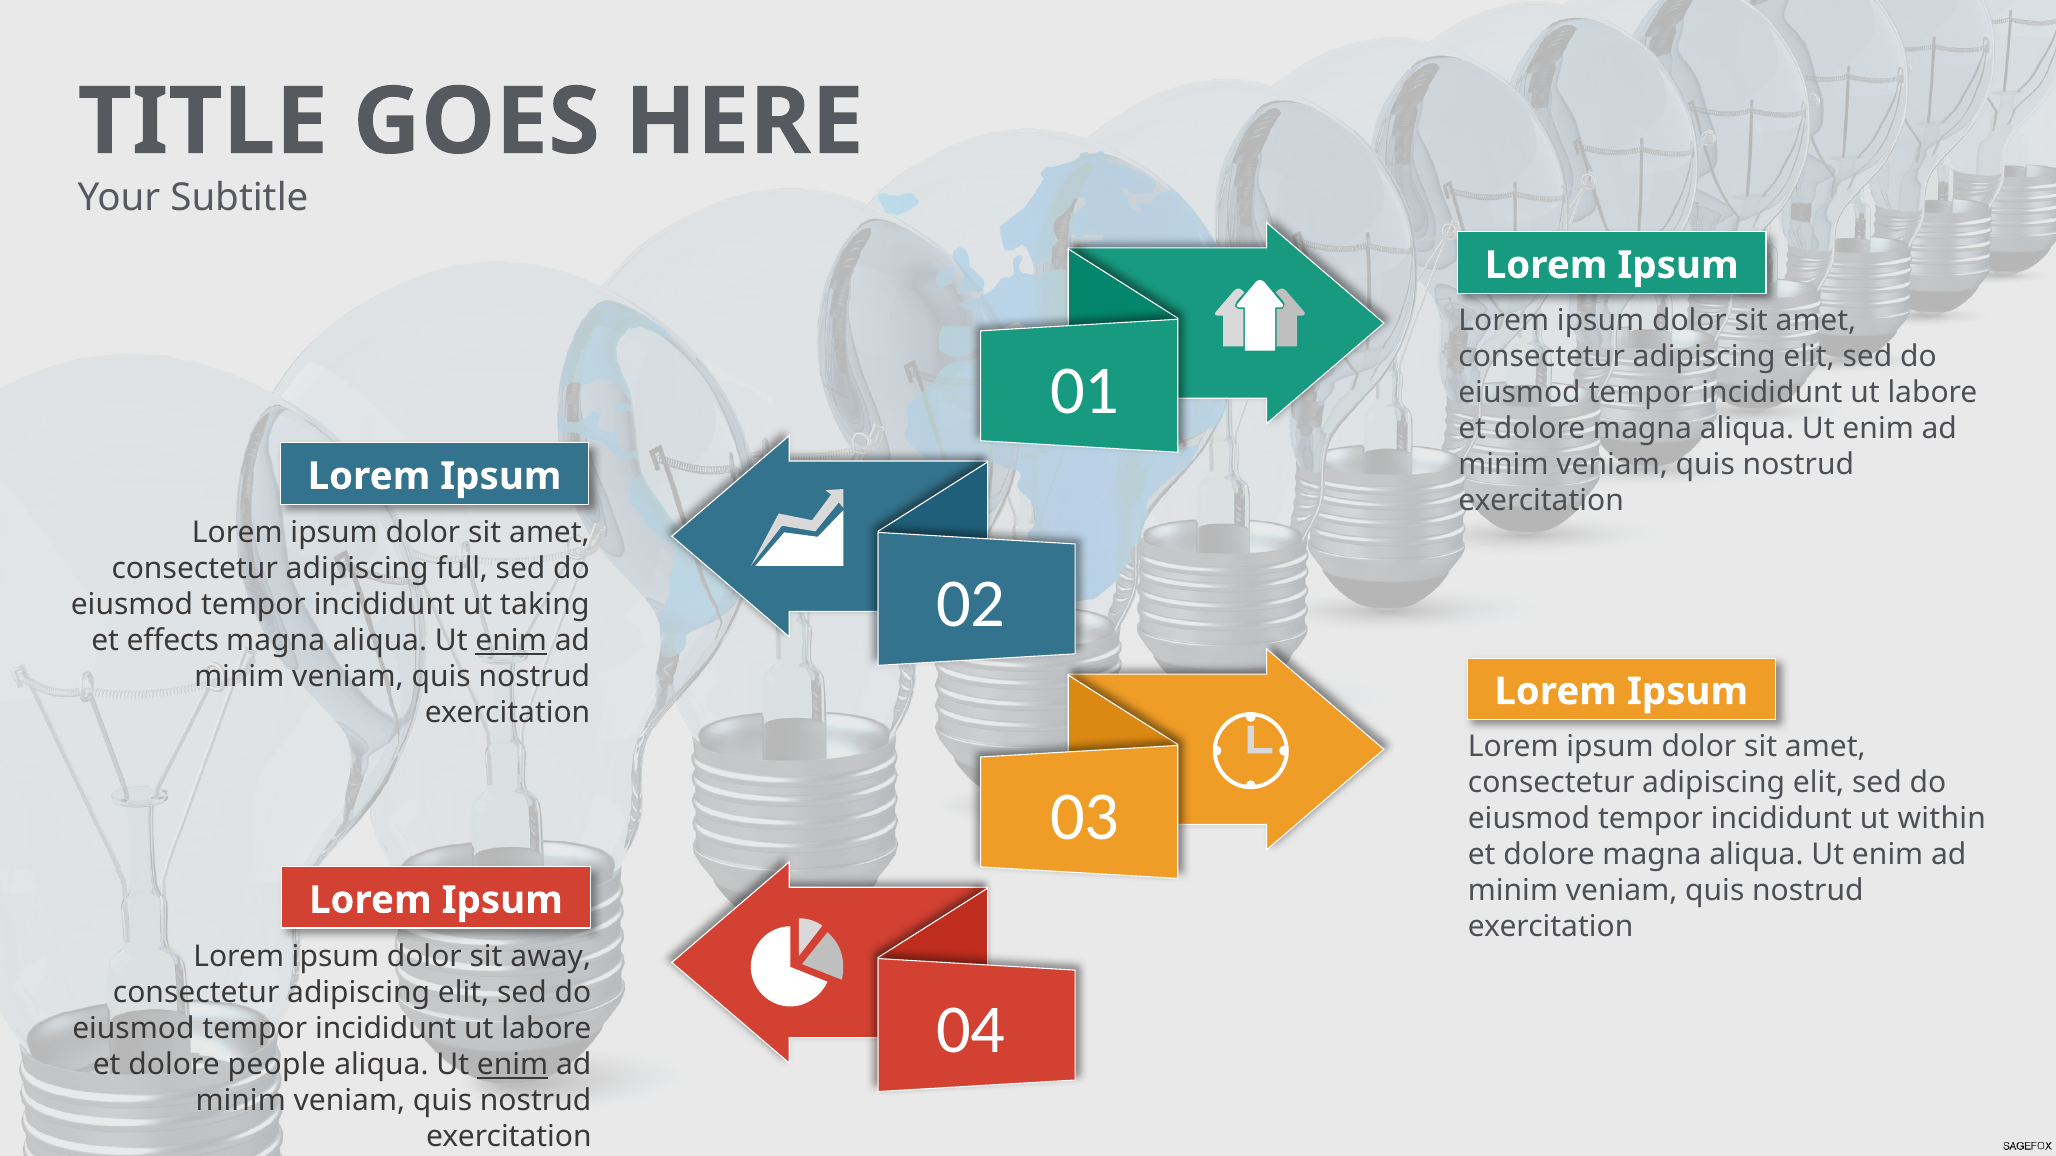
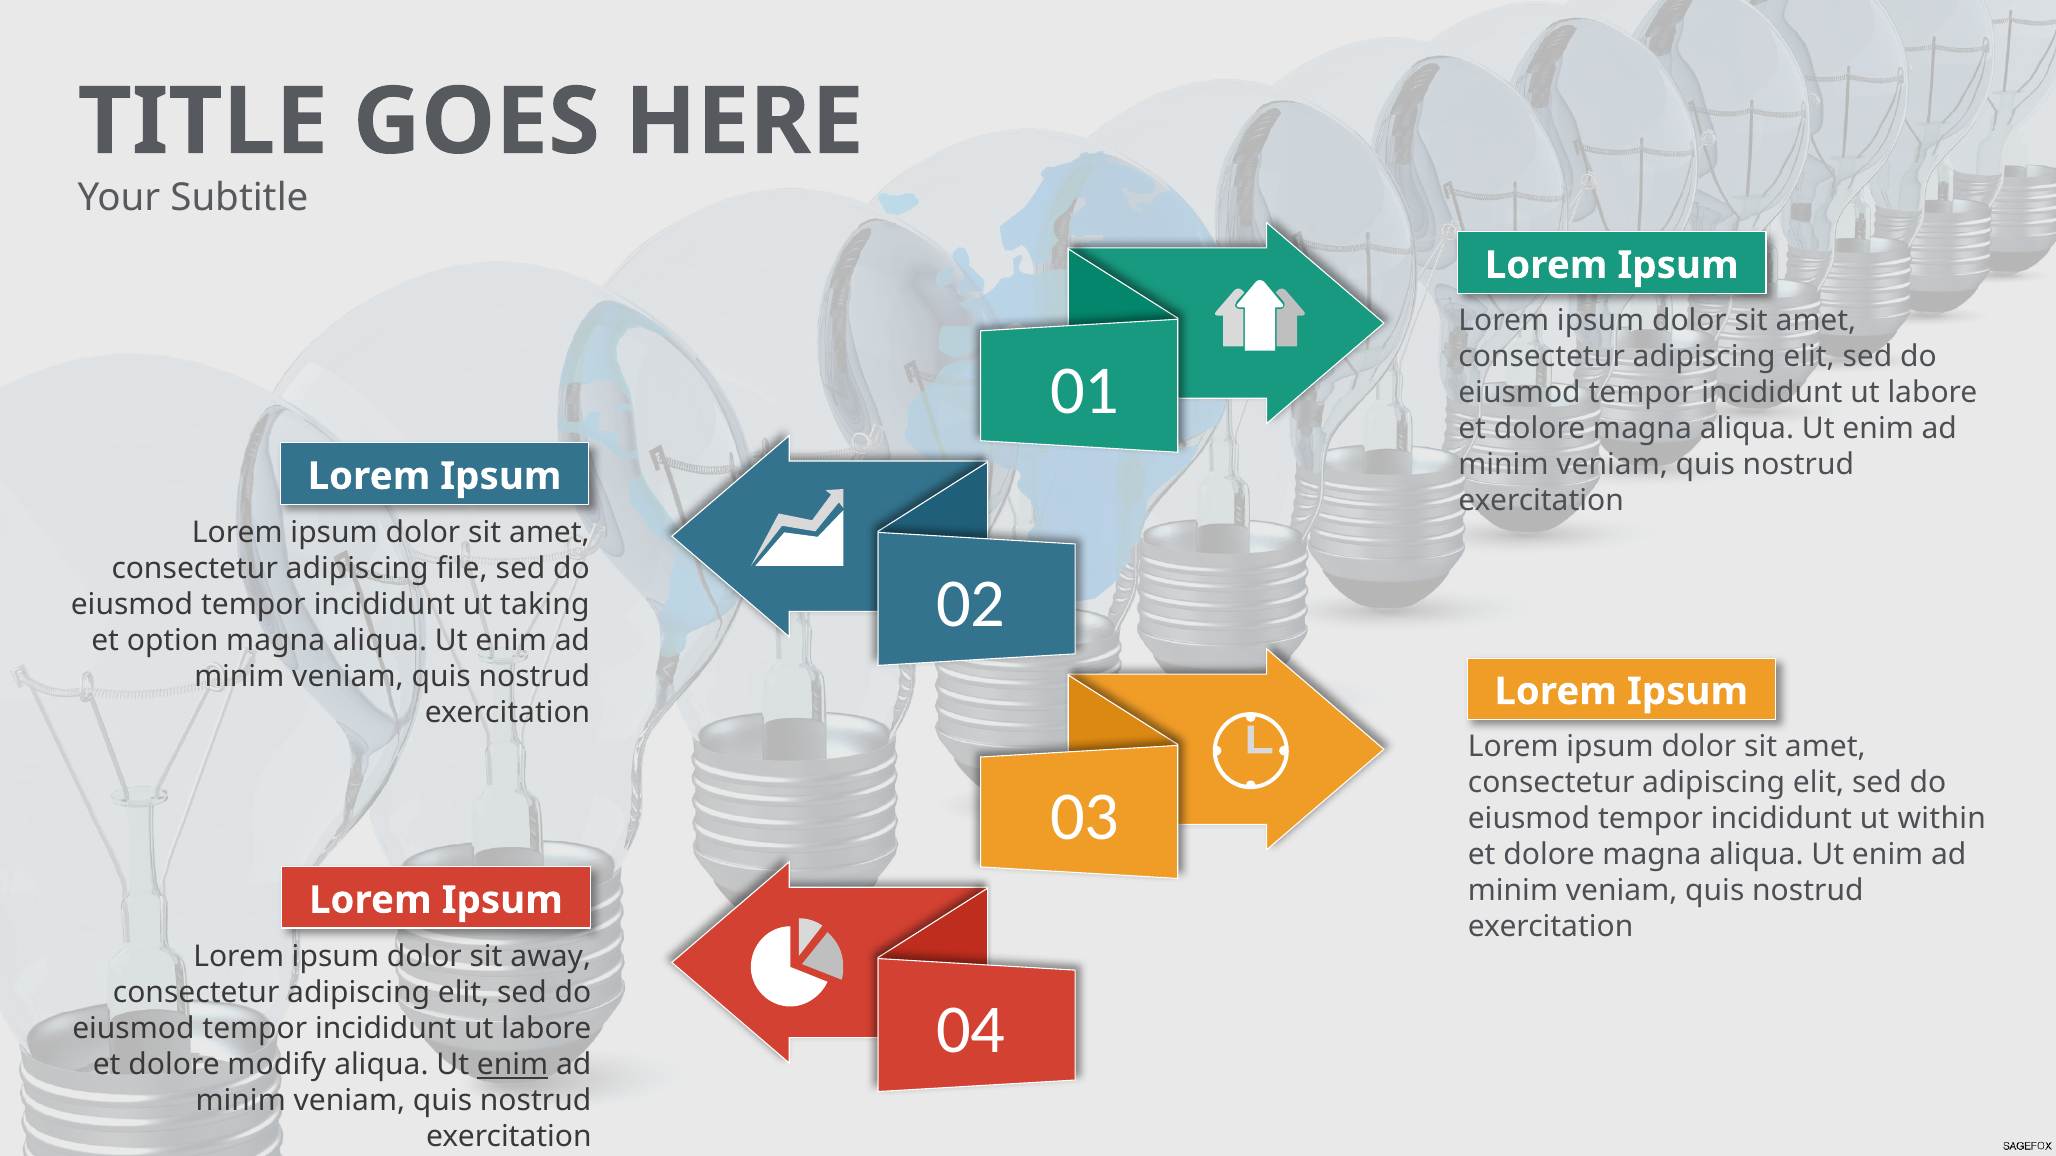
full: full -> file (462, 569)
effects: effects -> option (173, 641)
enim underline: present -> none (511, 641)
people: people -> modify (277, 1065)
